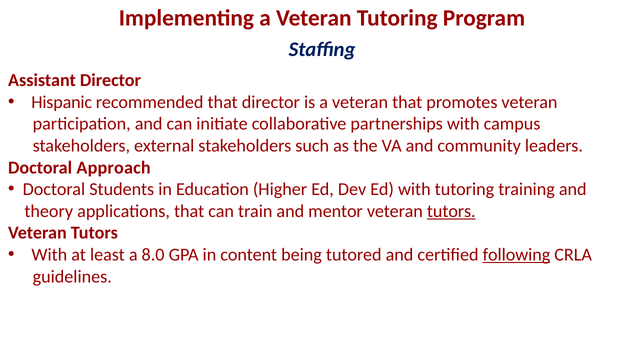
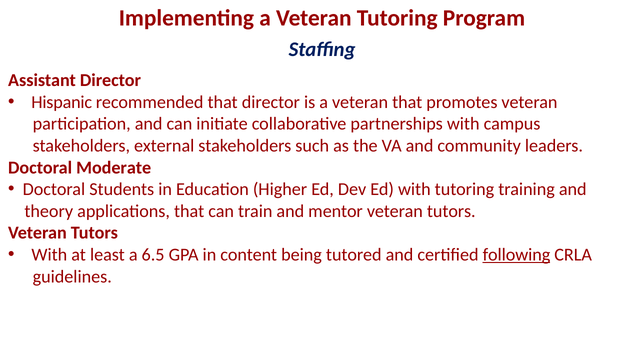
Approach: Approach -> Moderate (114, 168)
tutors underline: present -> none (451, 211)
8.0: 8.0 -> 6.5 (153, 255)
